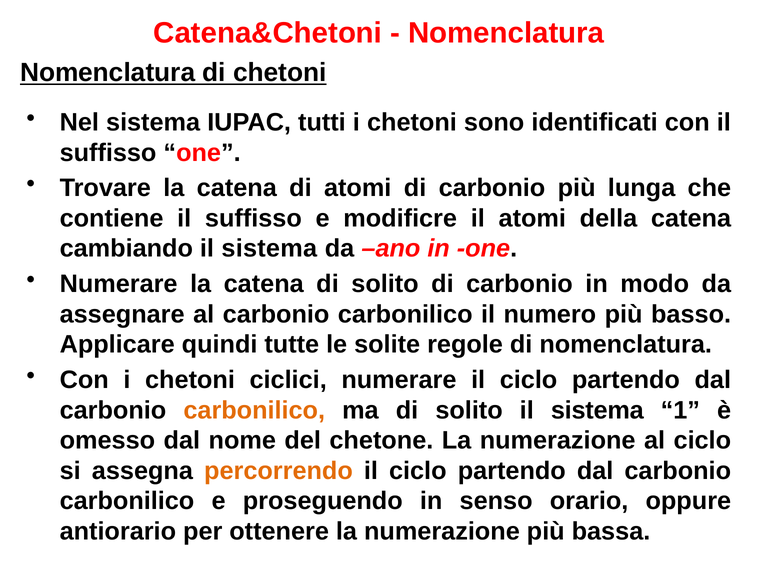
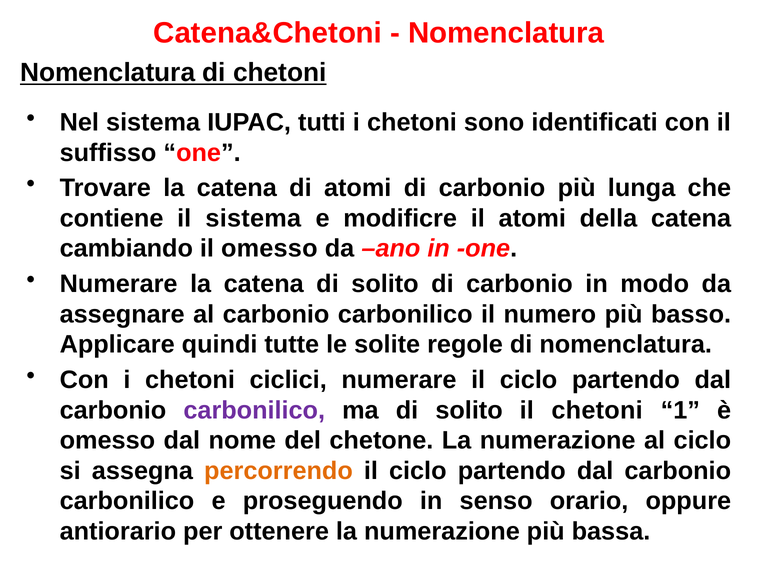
contiene il suffisso: suffisso -> sistema (253, 219)
cambiando il sistema: sistema -> omesso (269, 249)
carbonilico colour: orange -> purple (254, 411)
solito il sistema: sistema -> chetoni (597, 411)
